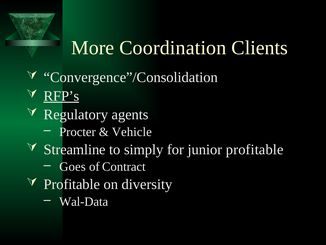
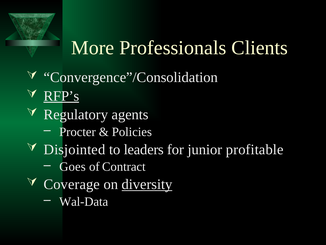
Coordination: Coordination -> Professionals (173, 48)
Vehicle: Vehicle -> Policies (132, 132)
Streamline: Streamline -> Disjointed (74, 149)
simply: simply -> leaders (144, 149)
Profitable: Profitable -> Coverage (72, 184)
diversity underline: none -> present (147, 184)
